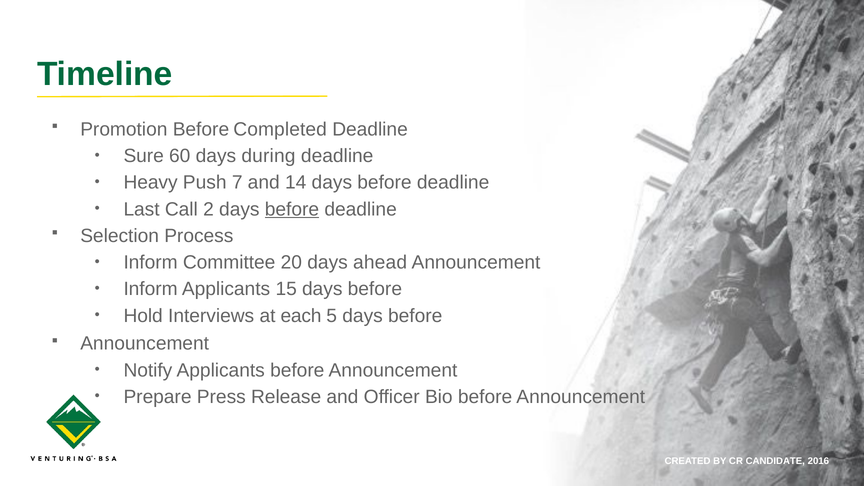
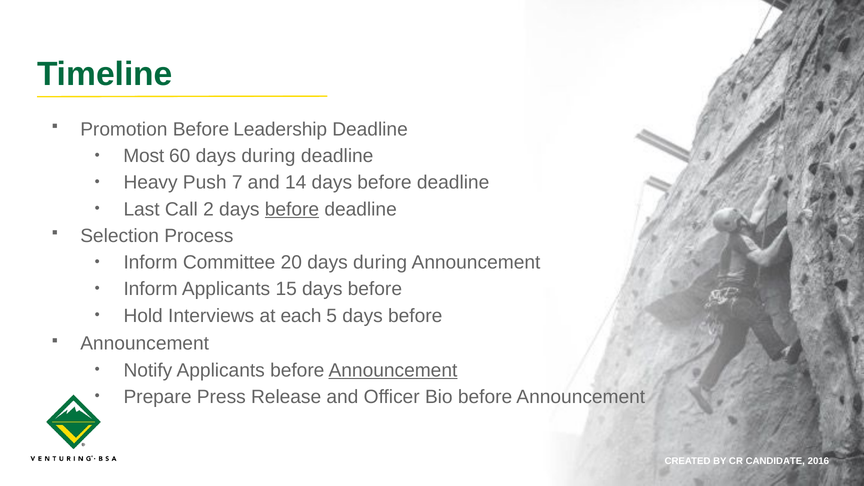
Completed: Completed -> Leadership (280, 129)
Sure: Sure -> Most (144, 156)
20 days ahead: ahead -> during (380, 262)
Announcement underline: none -> present (393, 370)
